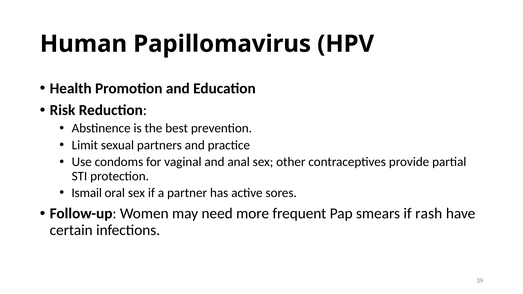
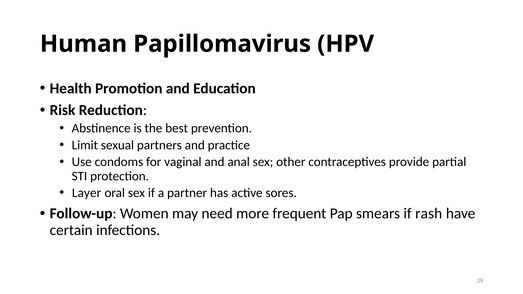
Ismail: Ismail -> Layer (87, 193)
